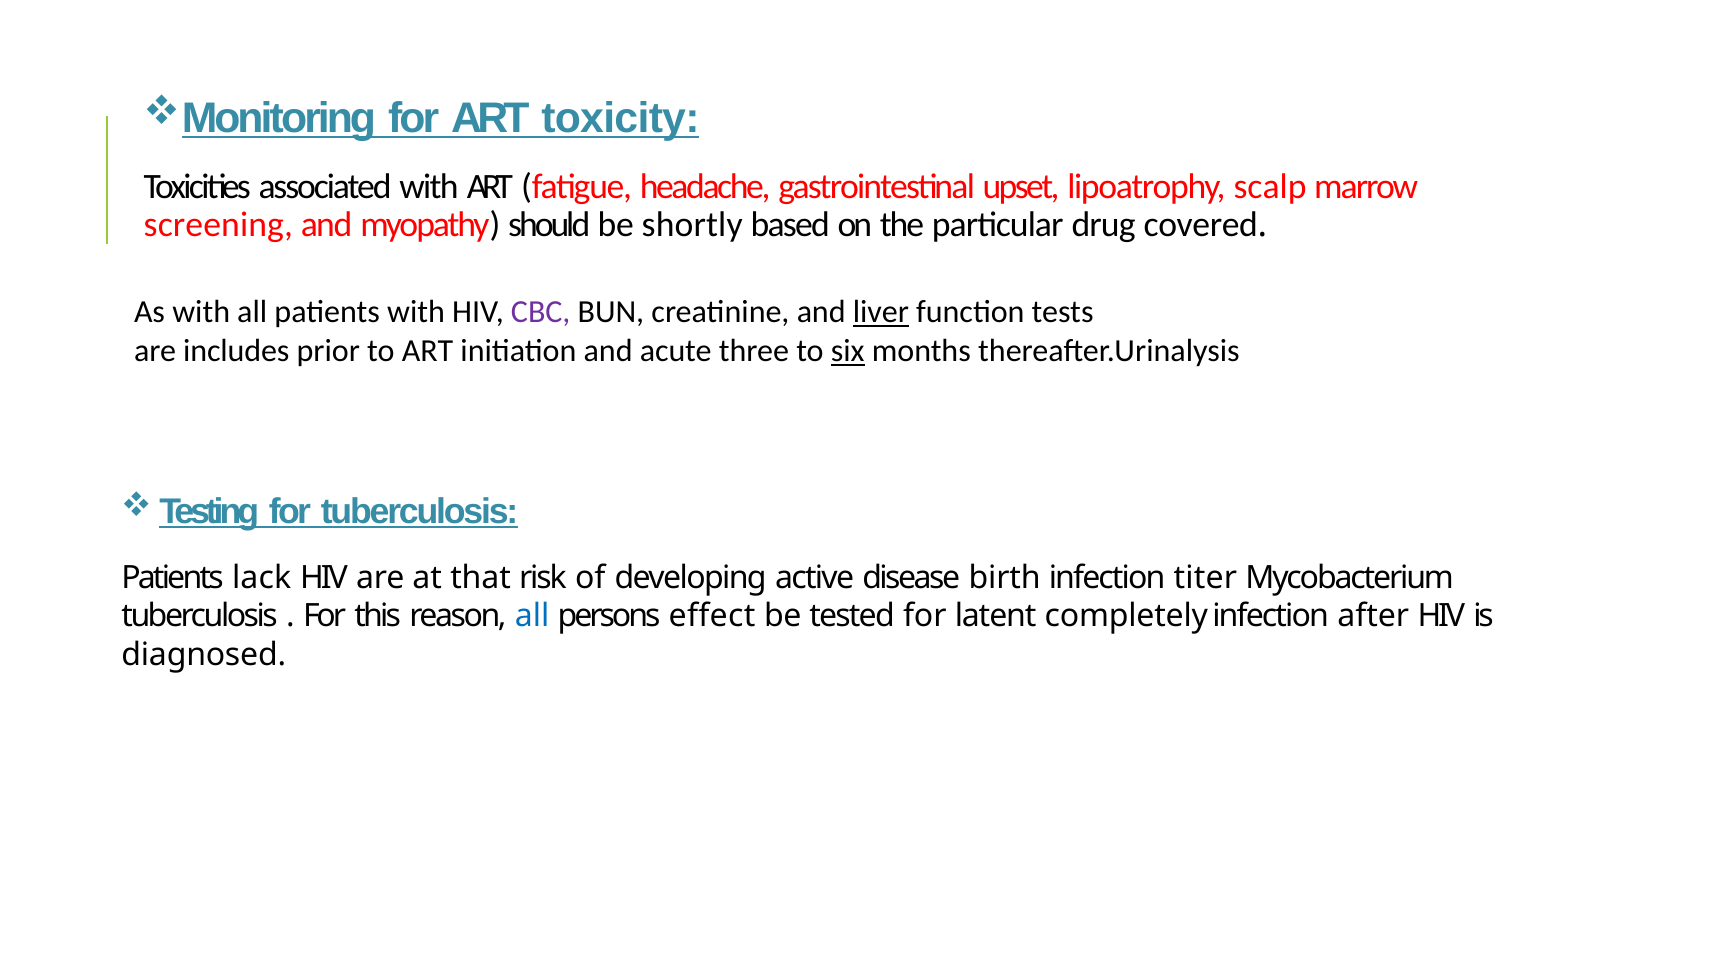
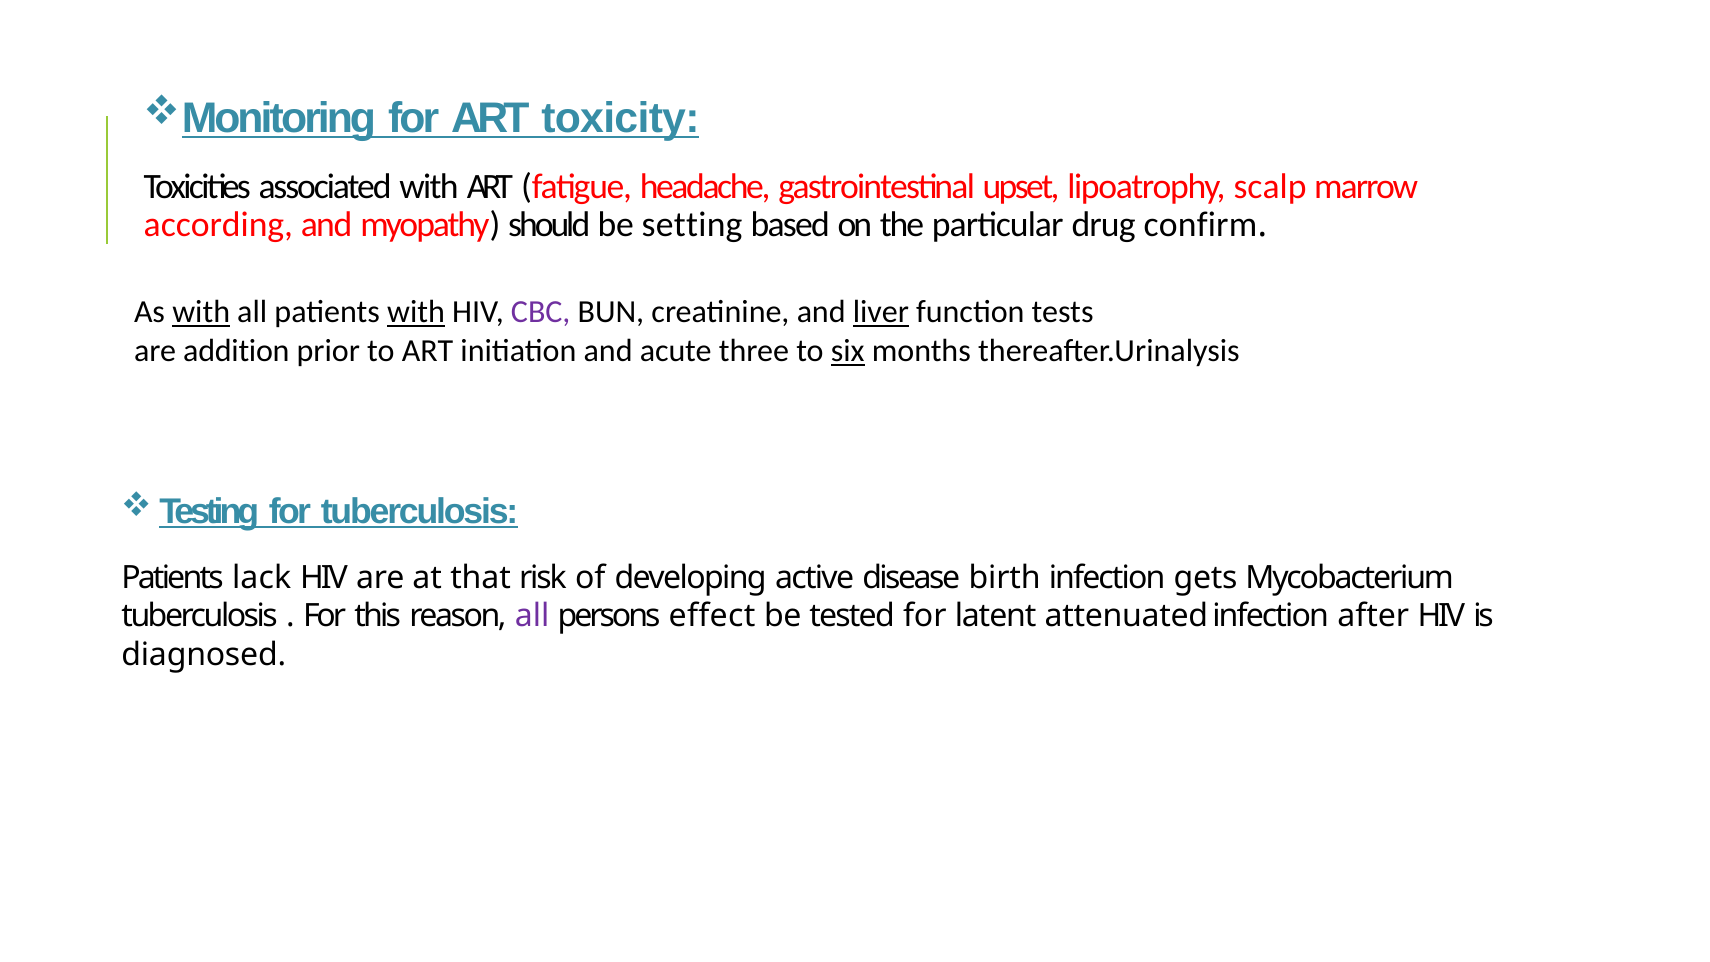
screening: screening -> according (218, 225)
shortly: shortly -> setting (692, 225)
covered: covered -> confirm (1200, 225)
with underline: none -> present (201, 312)
with underline: none -> present (416, 312)
includes: includes -> addition (236, 351)
titer: titer -> gets (1206, 577)
all colour: blue -> purple (532, 616)
completely: completely -> attenuated (1126, 616)
